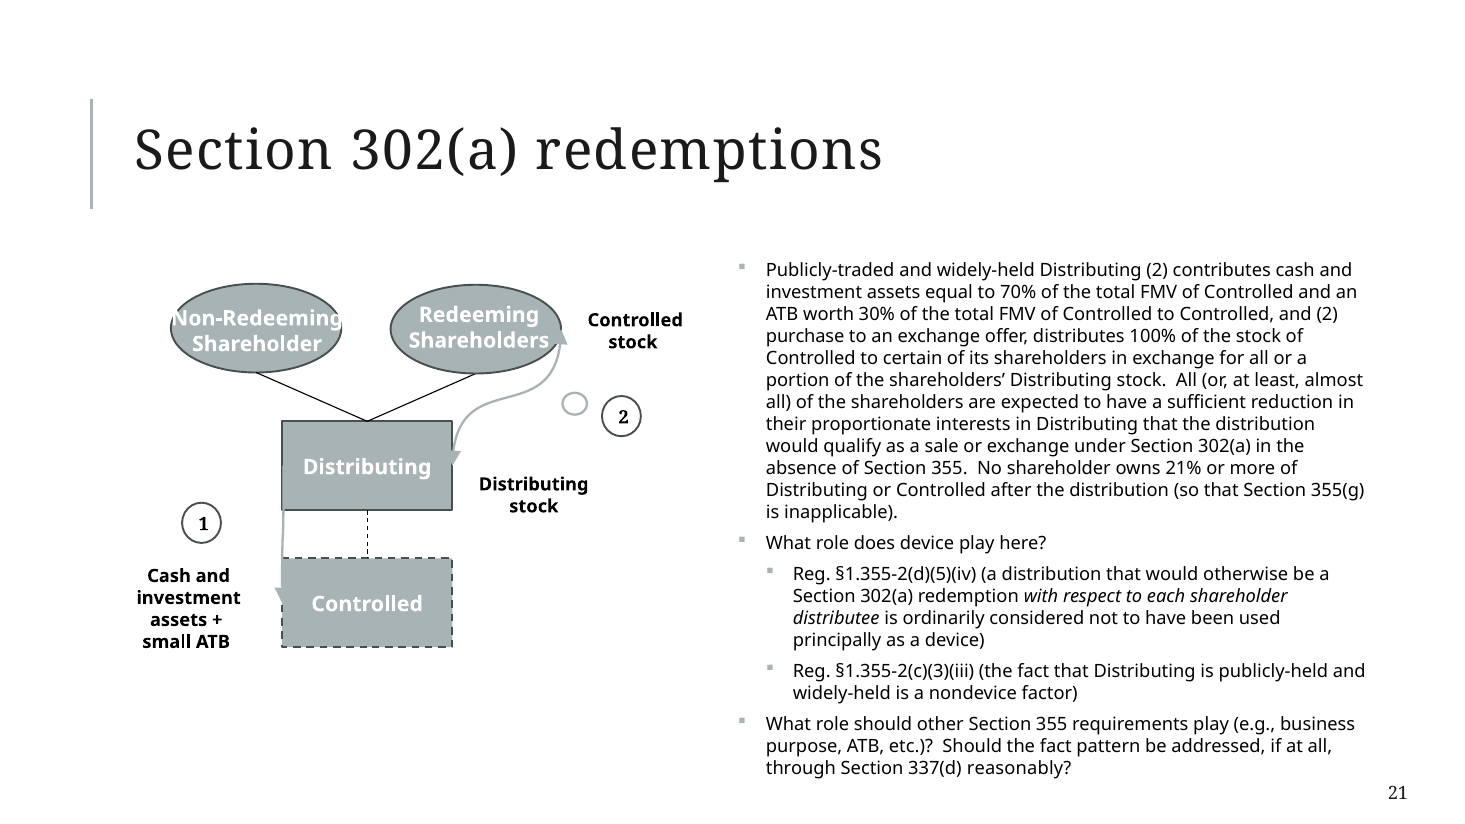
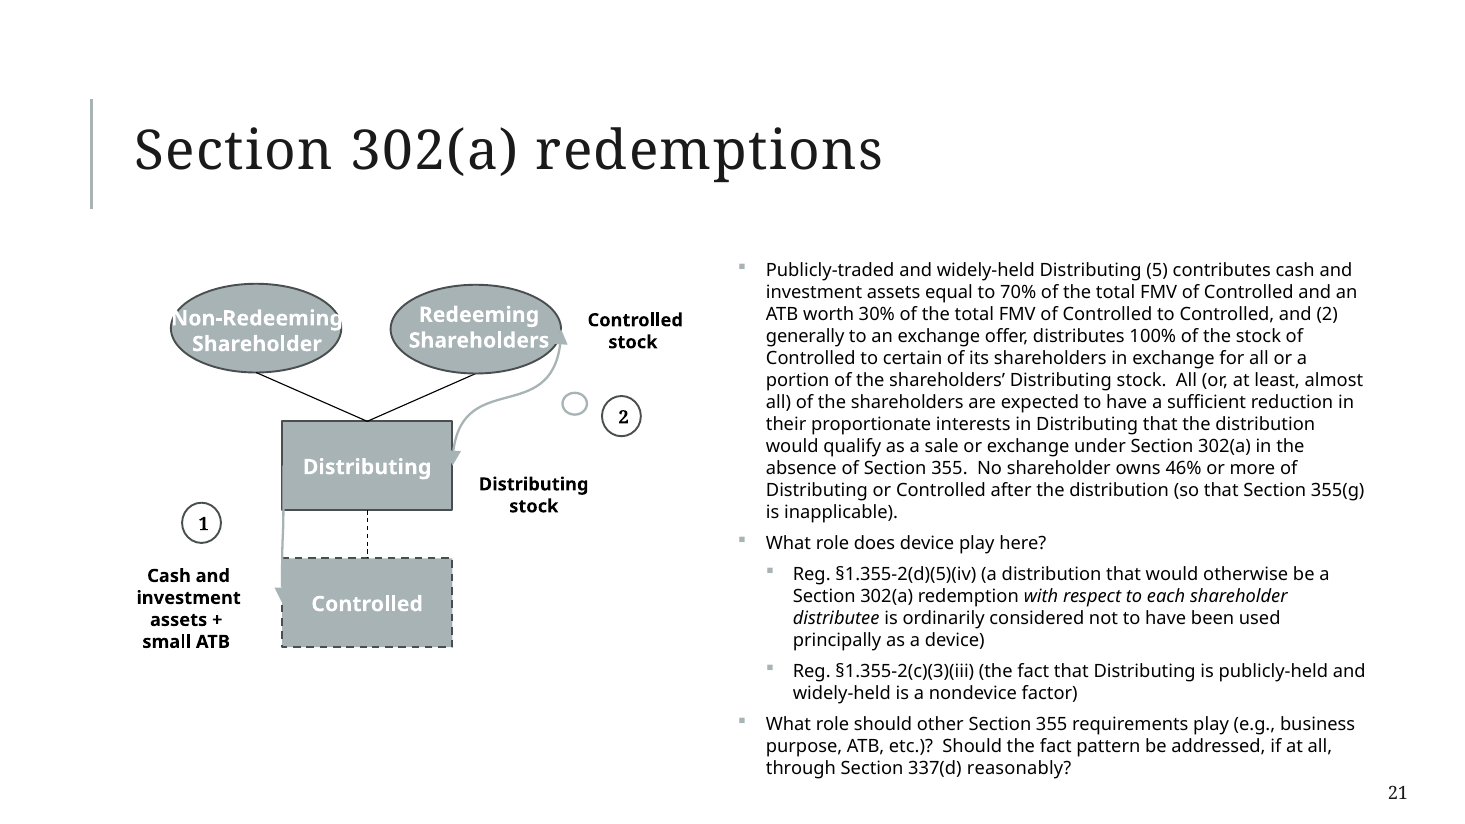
Distributing 2: 2 -> 5 (1157, 270)
purchase: purchase -> generally (805, 336)
21%: 21% -> 46% (1184, 468)
